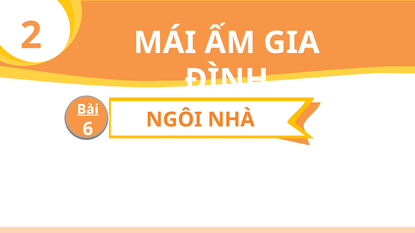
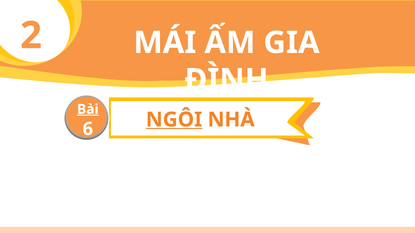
NGÔI underline: none -> present (174, 120)
